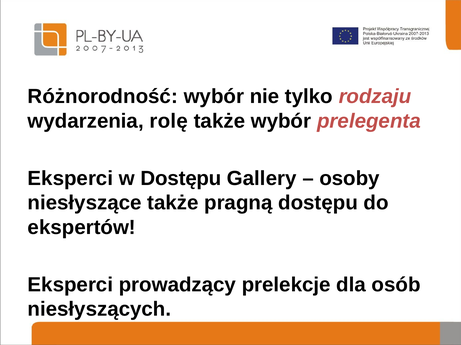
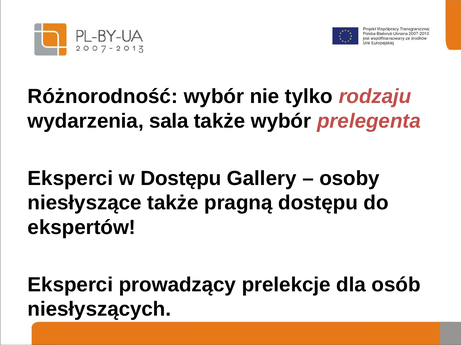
rolę: rolę -> sala (169, 121)
